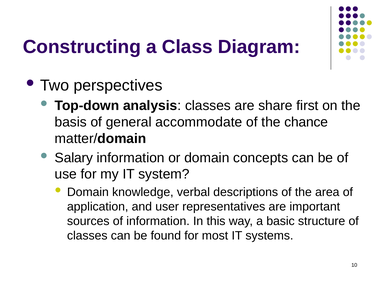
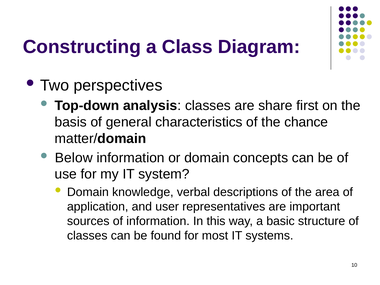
accommodate: accommodate -> characteristics (199, 122)
Salary: Salary -> Below (74, 158)
